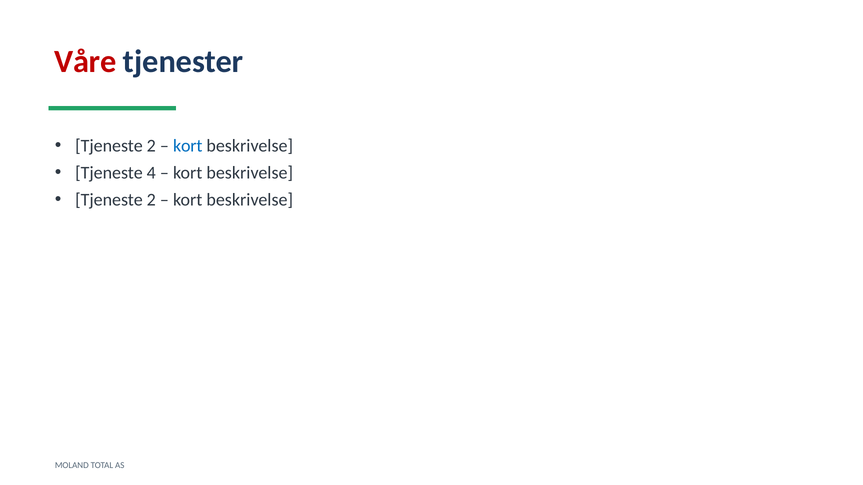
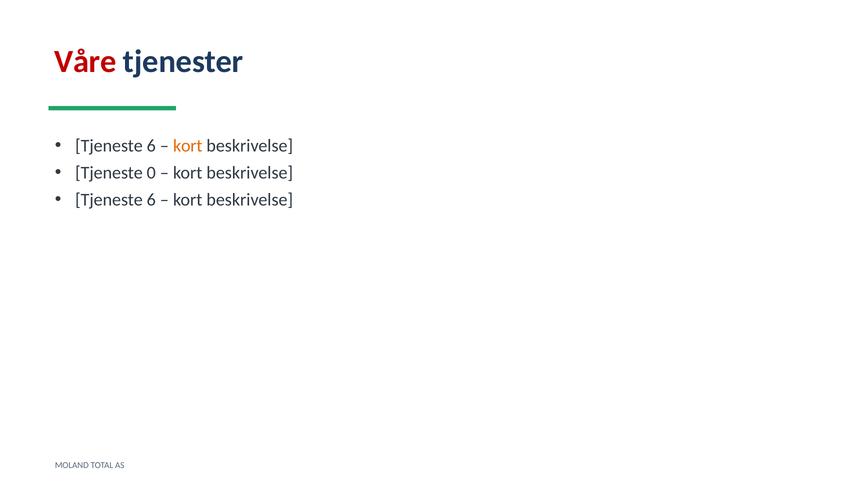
2: 2 -> 6 (151, 146)
kort colour: blue -> orange (188, 146)
4: 4 -> 0 (151, 173)
2: 2 -> 6 (151, 200)
